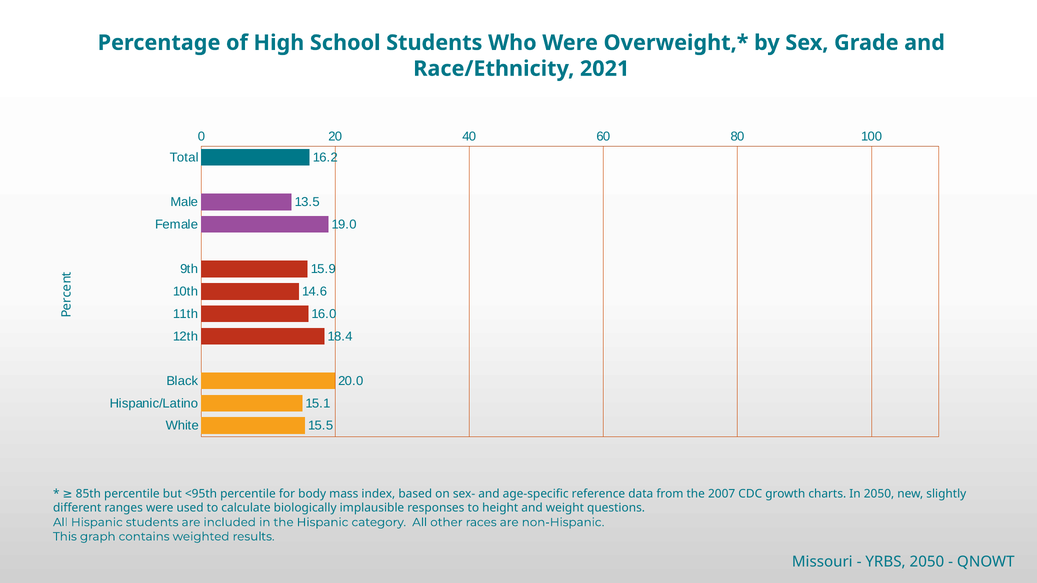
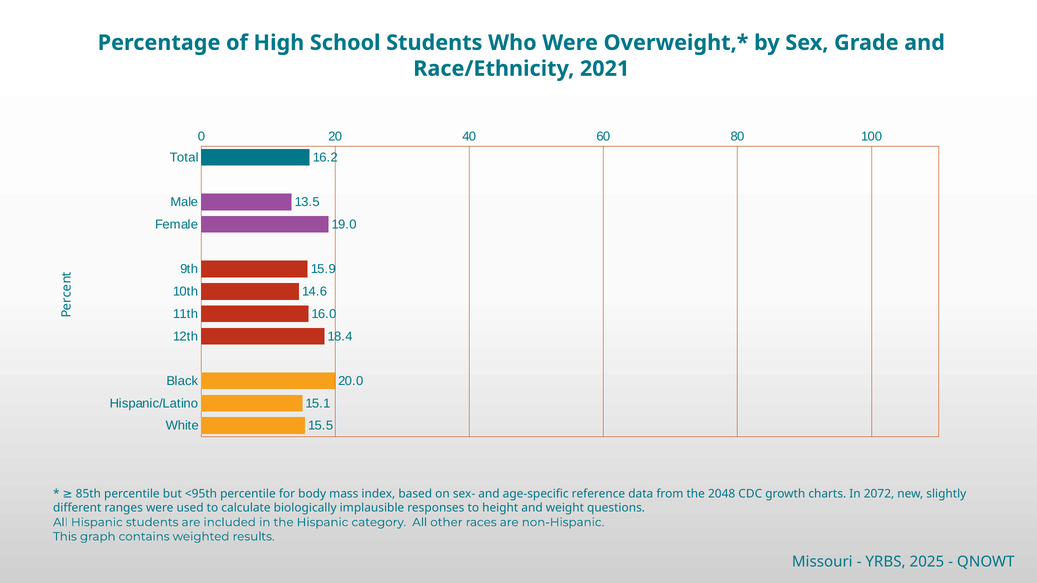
2007: 2007 -> 2048 (722, 494)
In 2050: 2050 -> 2072 (879, 494)
YRBS 2050: 2050 -> 2025 (927, 562)
